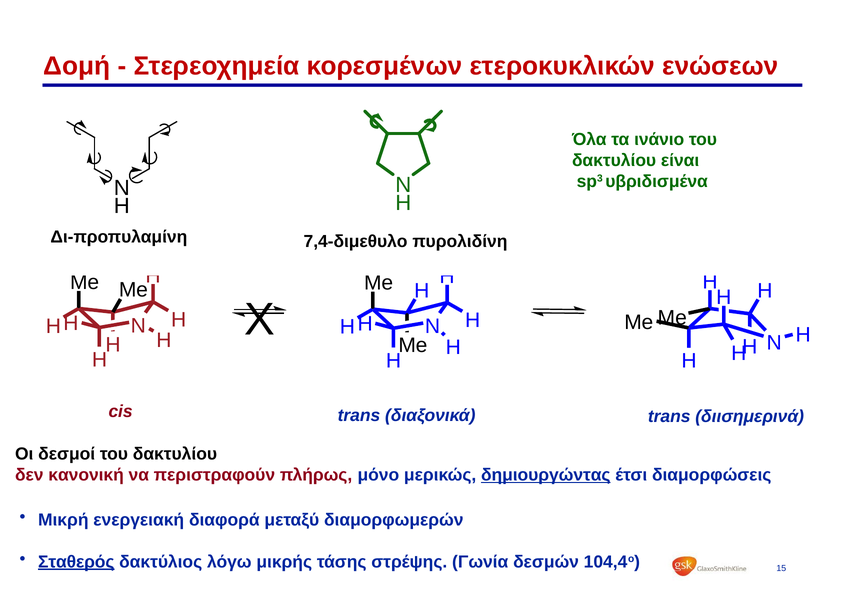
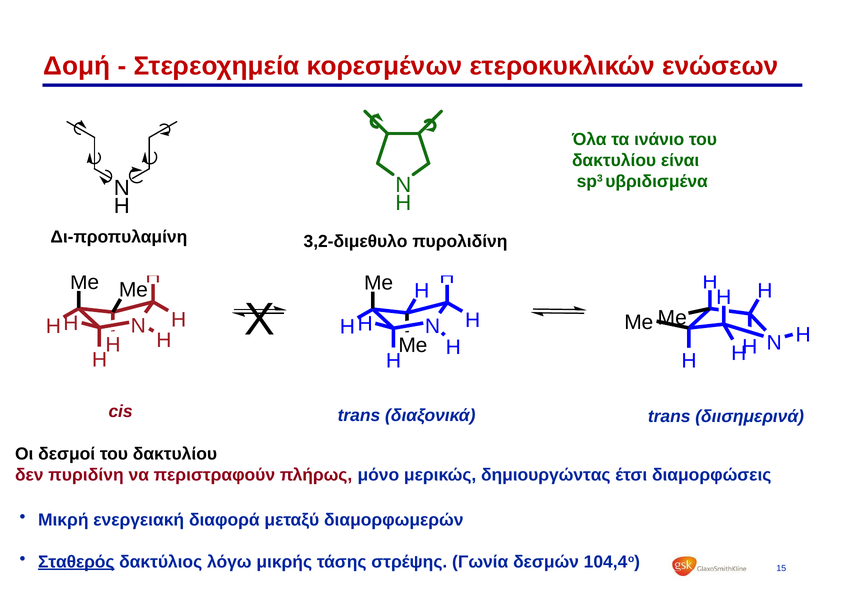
7,4-διμεθυλο: 7,4-διμεθυλο -> 3,2-διμεθυλο (356, 242)
κανονική: κανονική -> πυριδίνη (86, 475)
δημιουργώντας underline: present -> none (546, 475)
